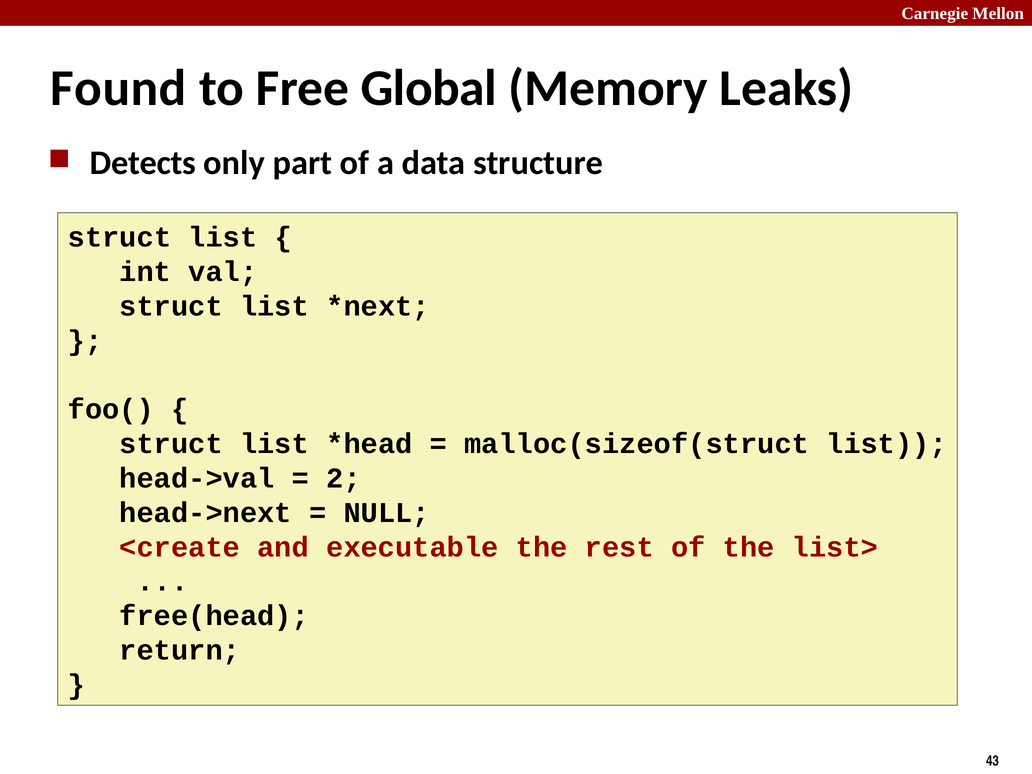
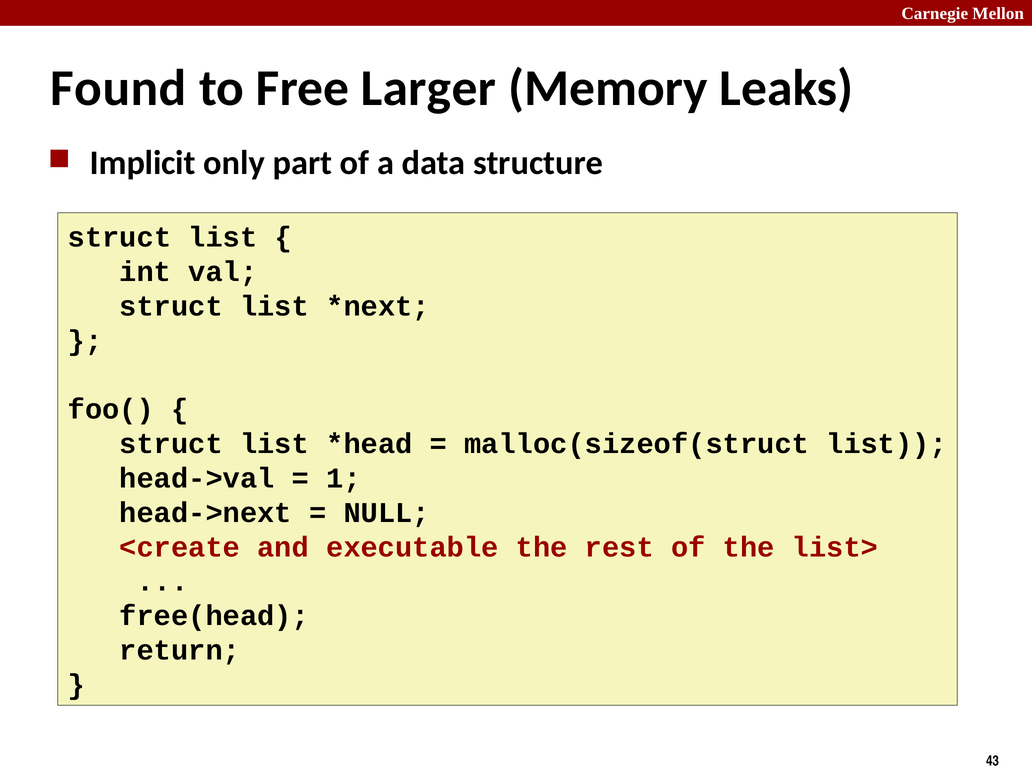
Global: Global -> Larger (428, 88)
Detects: Detects -> Implicit (143, 163)
2: 2 -> 1 (344, 478)
